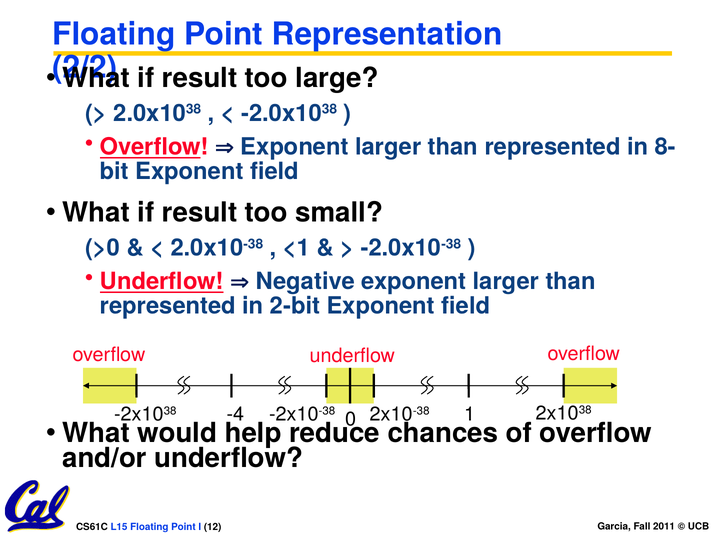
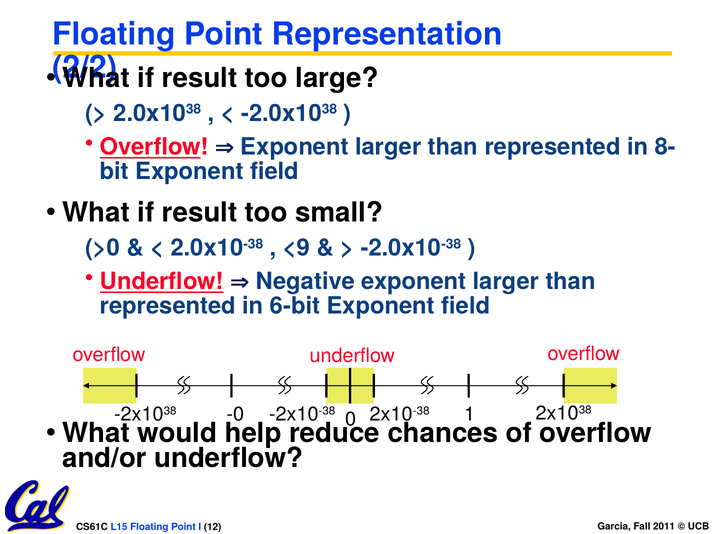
<1: <1 -> <9 (296, 248)
2-bit: 2-bit -> 6-bit (295, 306)
-4: -4 -> -0 (235, 414)
